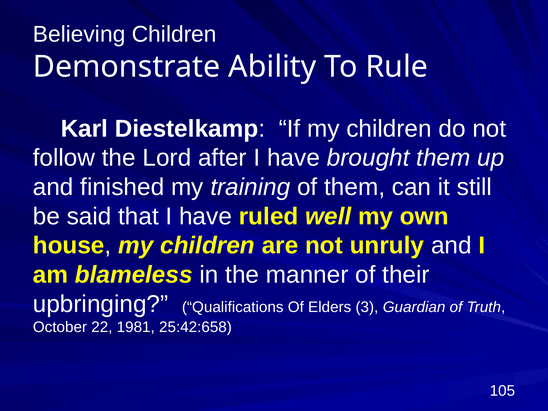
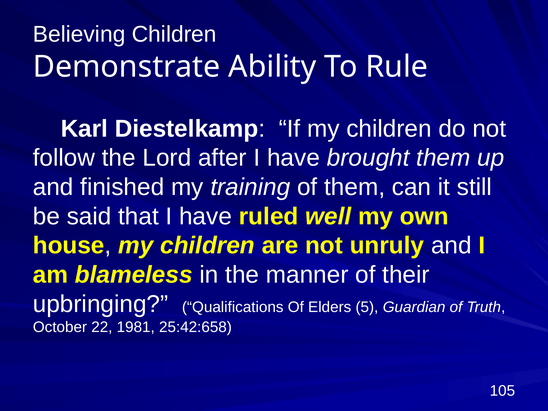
3: 3 -> 5 (367, 307)
